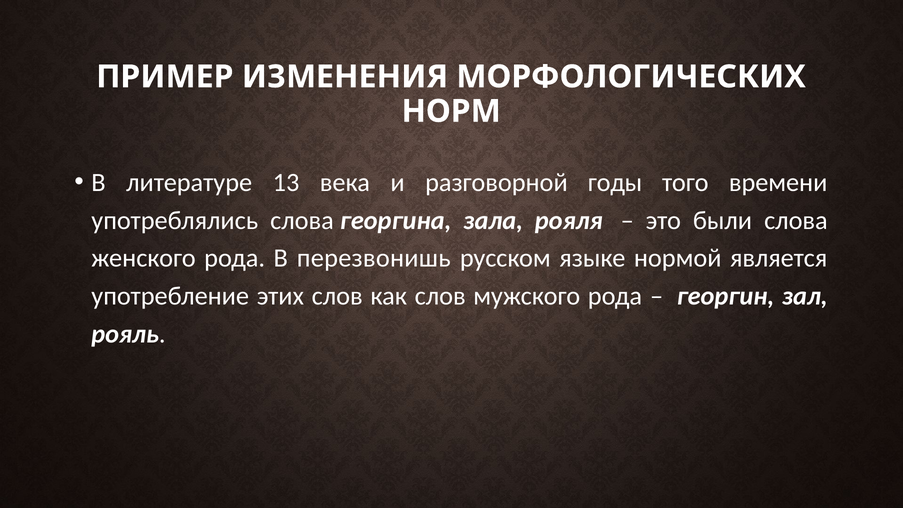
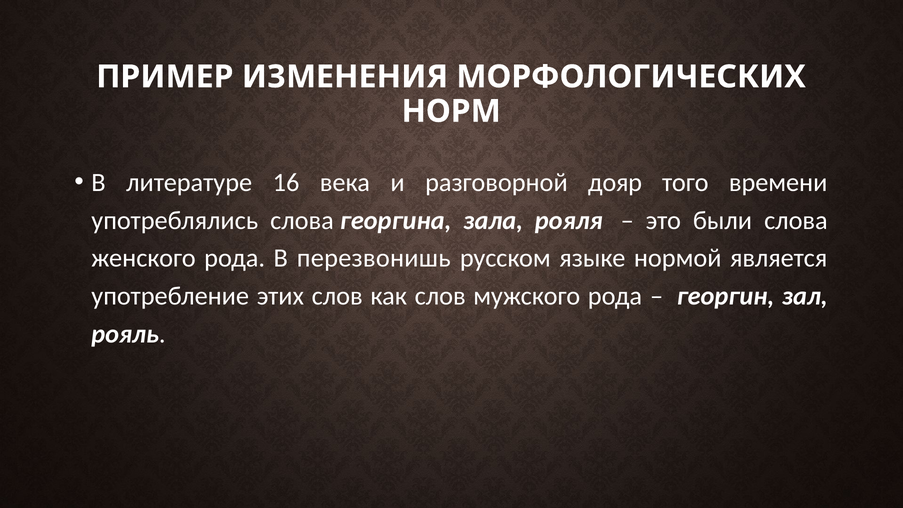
13: 13 -> 16 (286, 183)
годы: годы -> дояр (615, 183)
